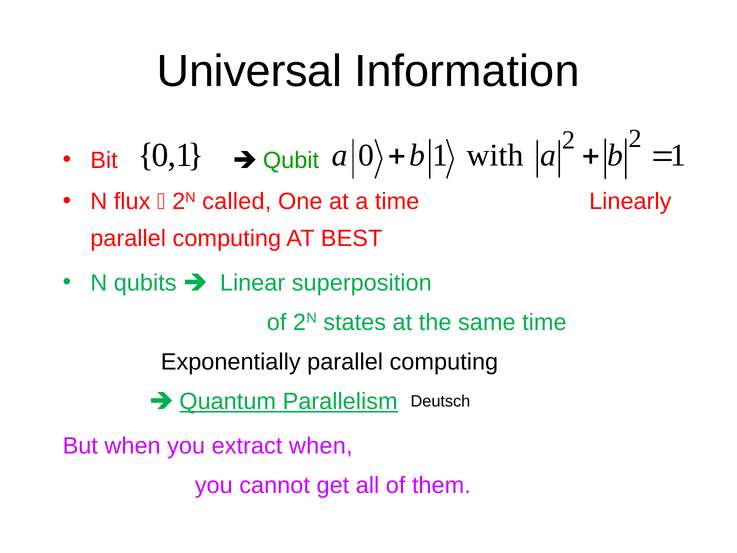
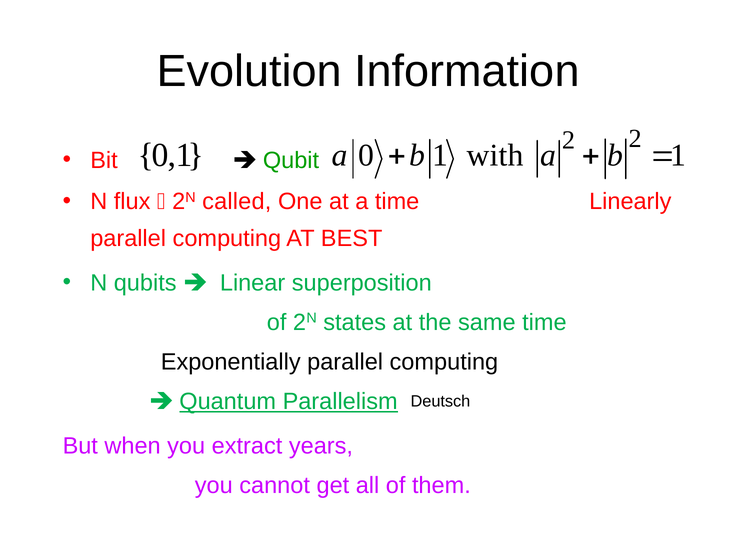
Universal: Universal -> Evolution (249, 71)
extract when: when -> years (321, 446)
